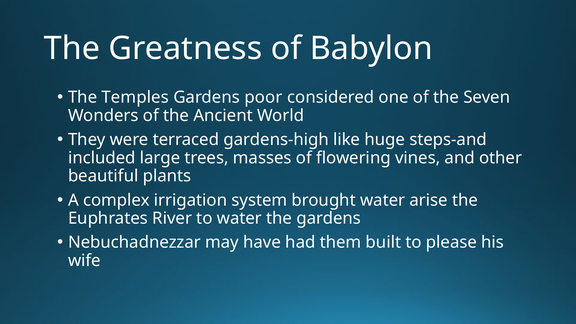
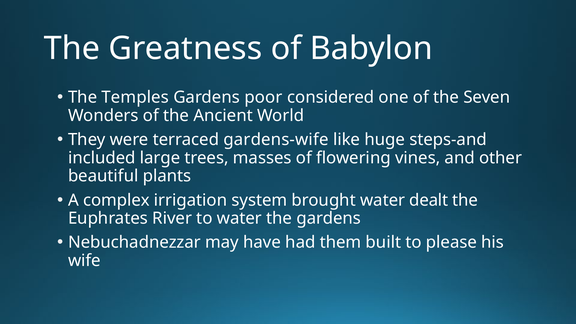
gardens-high: gardens-high -> gardens-wife (276, 140)
arise: arise -> dealt (429, 200)
